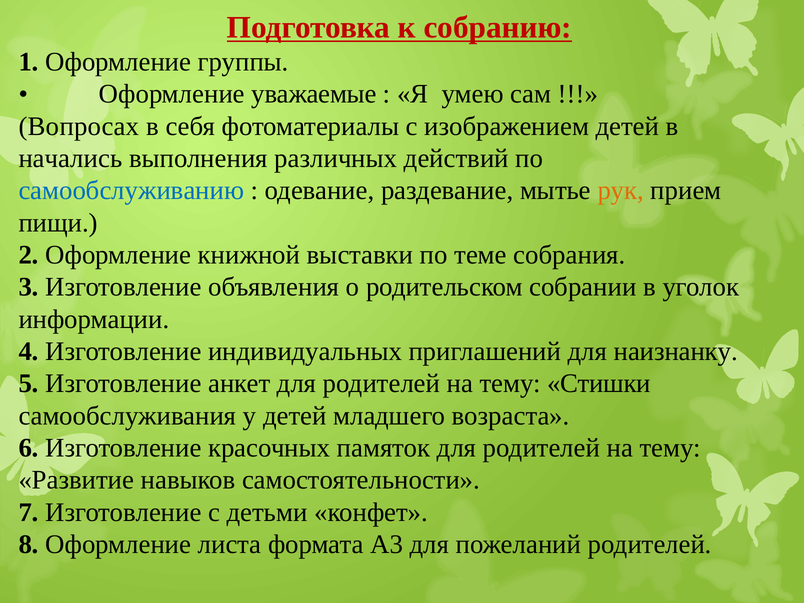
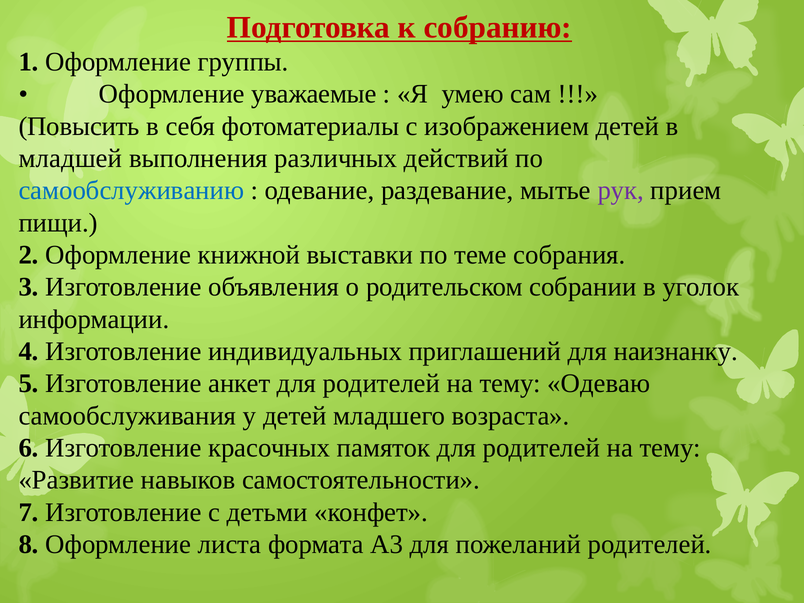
Вопросах: Вопросах -> Повысить (79, 126)
начались: начались -> младшей (70, 158)
рук colour: orange -> purple (621, 191)
Стишки: Стишки -> Одеваю (599, 384)
